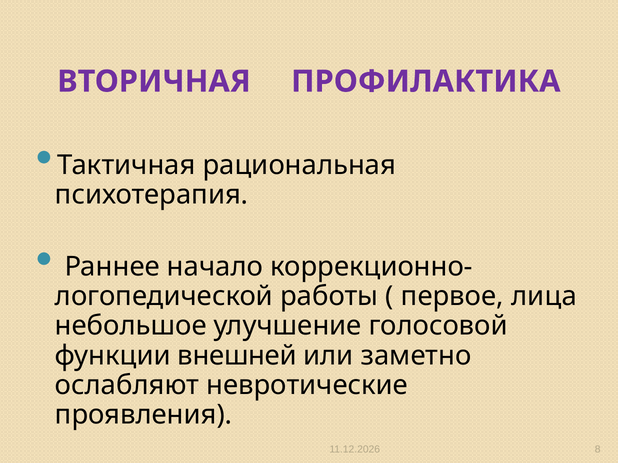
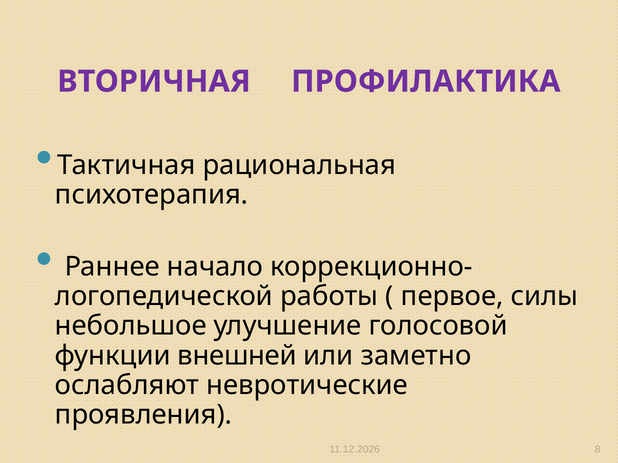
лица: лица -> силы (544, 297)
